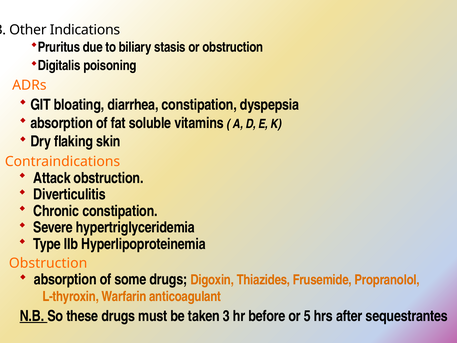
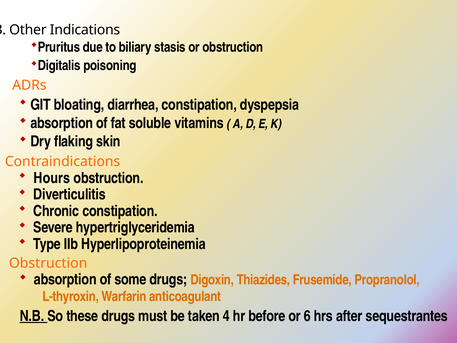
Attack: Attack -> Hours (52, 178)
3: 3 -> 4 (226, 316)
5: 5 -> 6 (307, 316)
